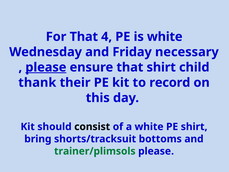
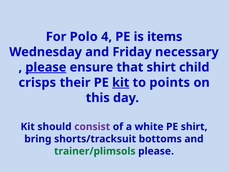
For That: That -> Polo (84, 37)
is white: white -> items (165, 37)
thank: thank -> crisps (37, 82)
kit underline: none -> present (121, 82)
record: record -> points (170, 82)
consist colour: black -> purple (92, 127)
